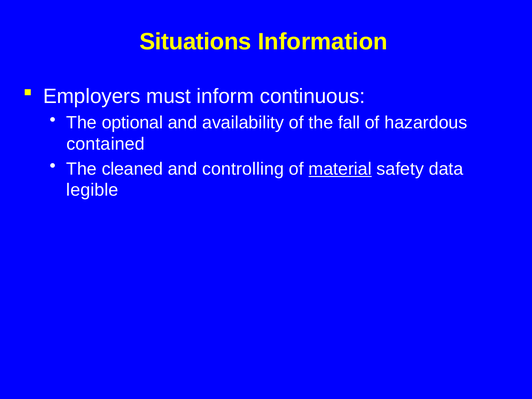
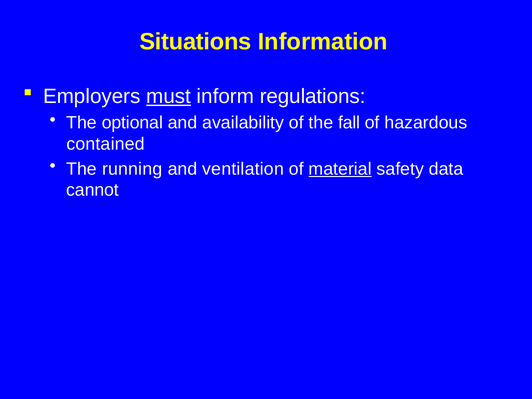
must underline: none -> present (169, 96)
continuous: continuous -> regulations (313, 96)
cleaned: cleaned -> running (132, 169)
controlling: controlling -> ventilation (243, 169)
legible: legible -> cannot (92, 190)
